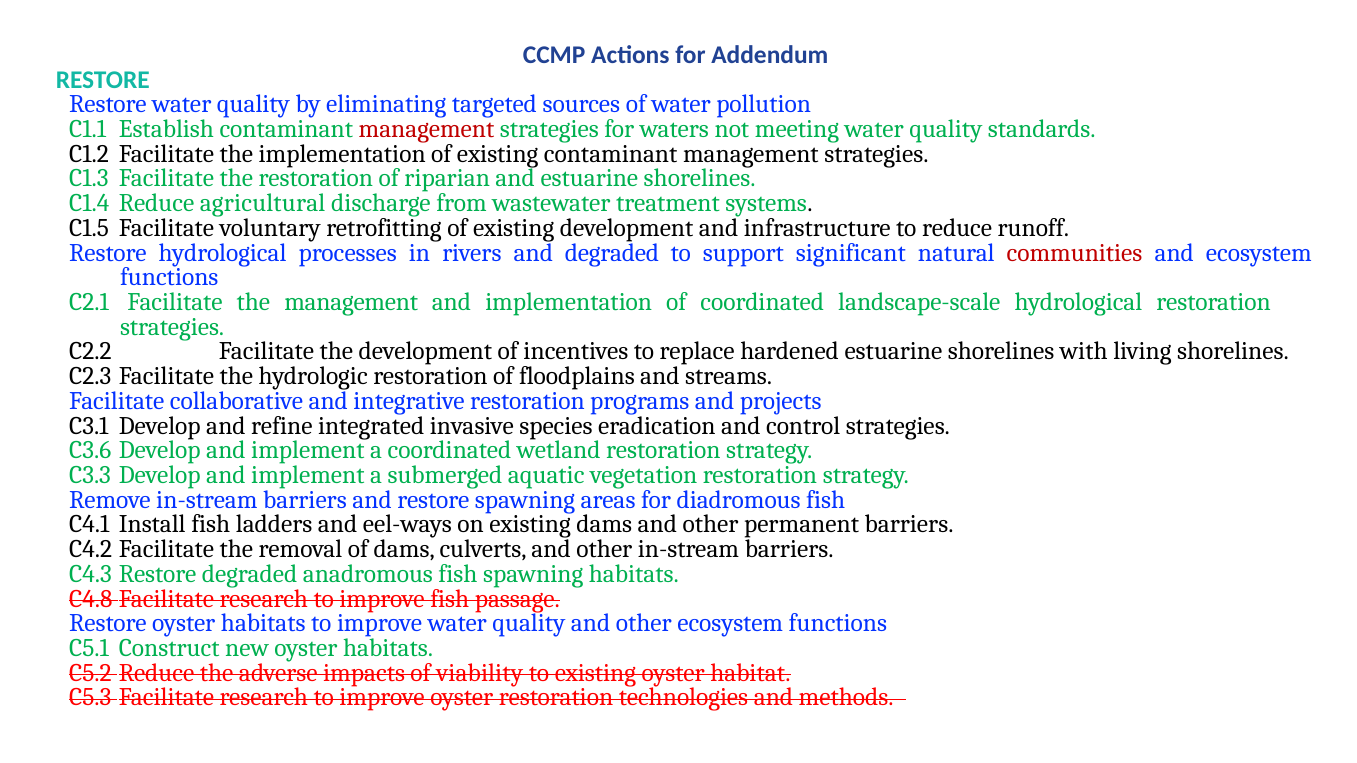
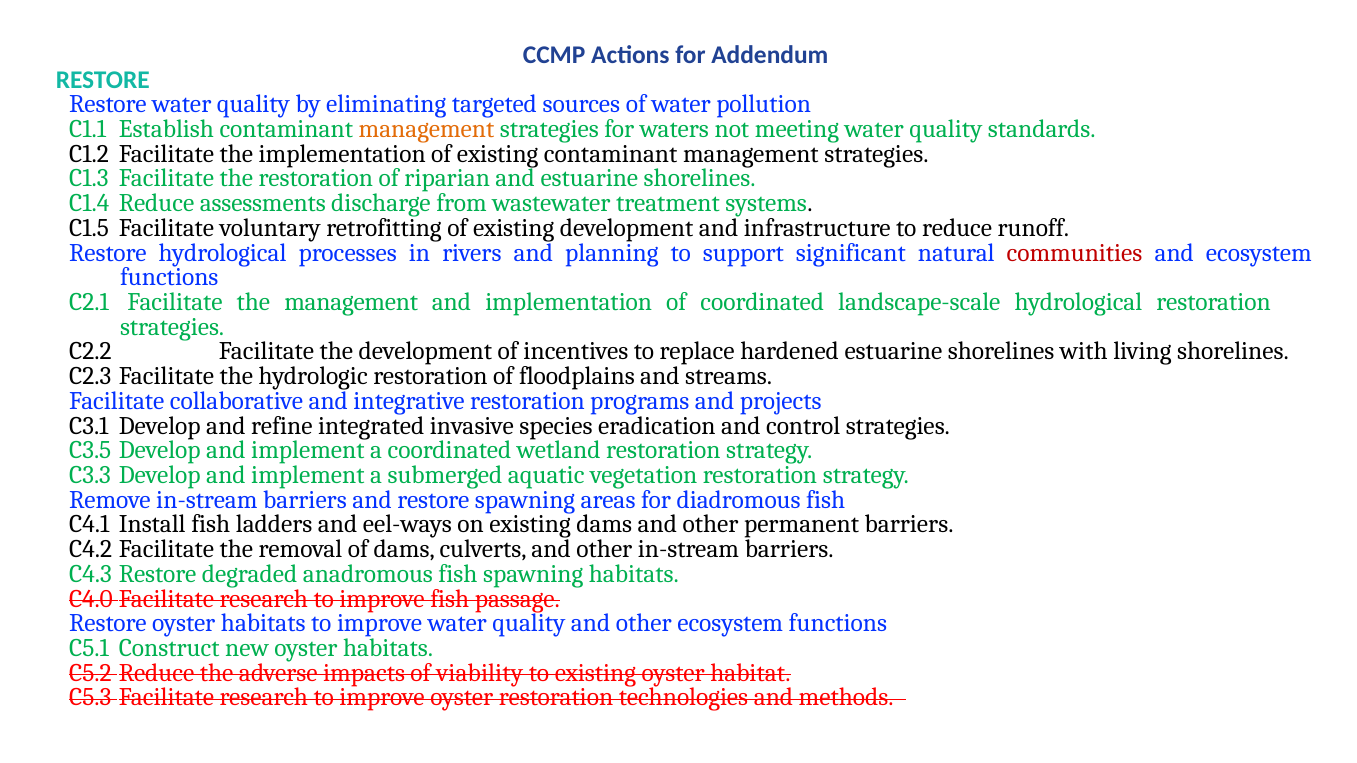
management colour: red -> orange (426, 129)
agricultural: agricultural -> assessments (263, 203)
and degraded: degraded -> planning (612, 253)
C3.6: C3.6 -> C3.5 (90, 451)
C4.8: C4.8 -> C4.0 (91, 599)
